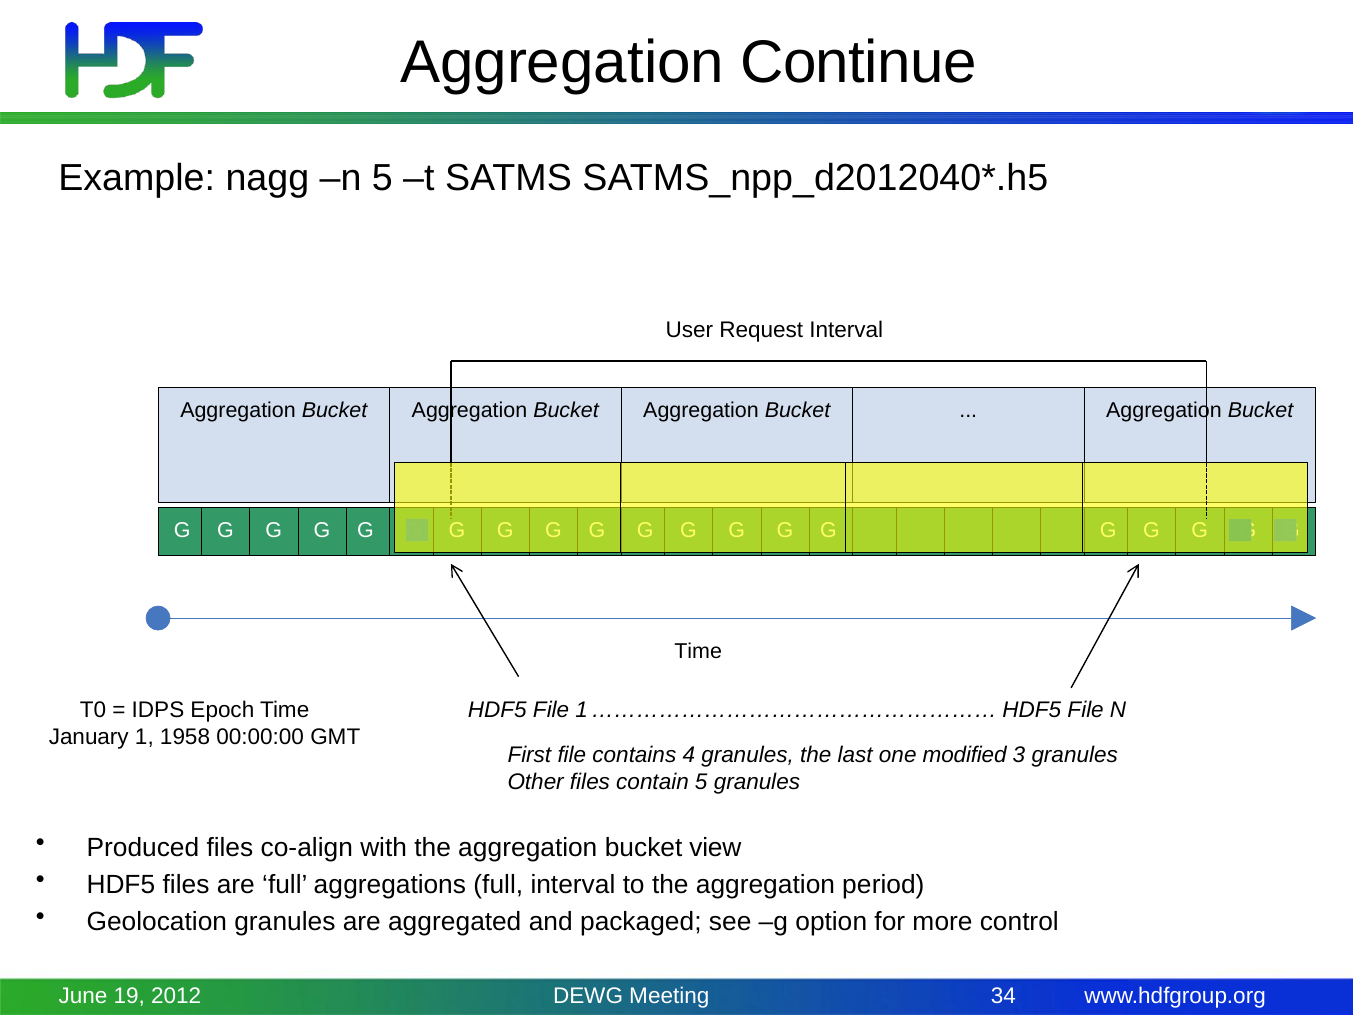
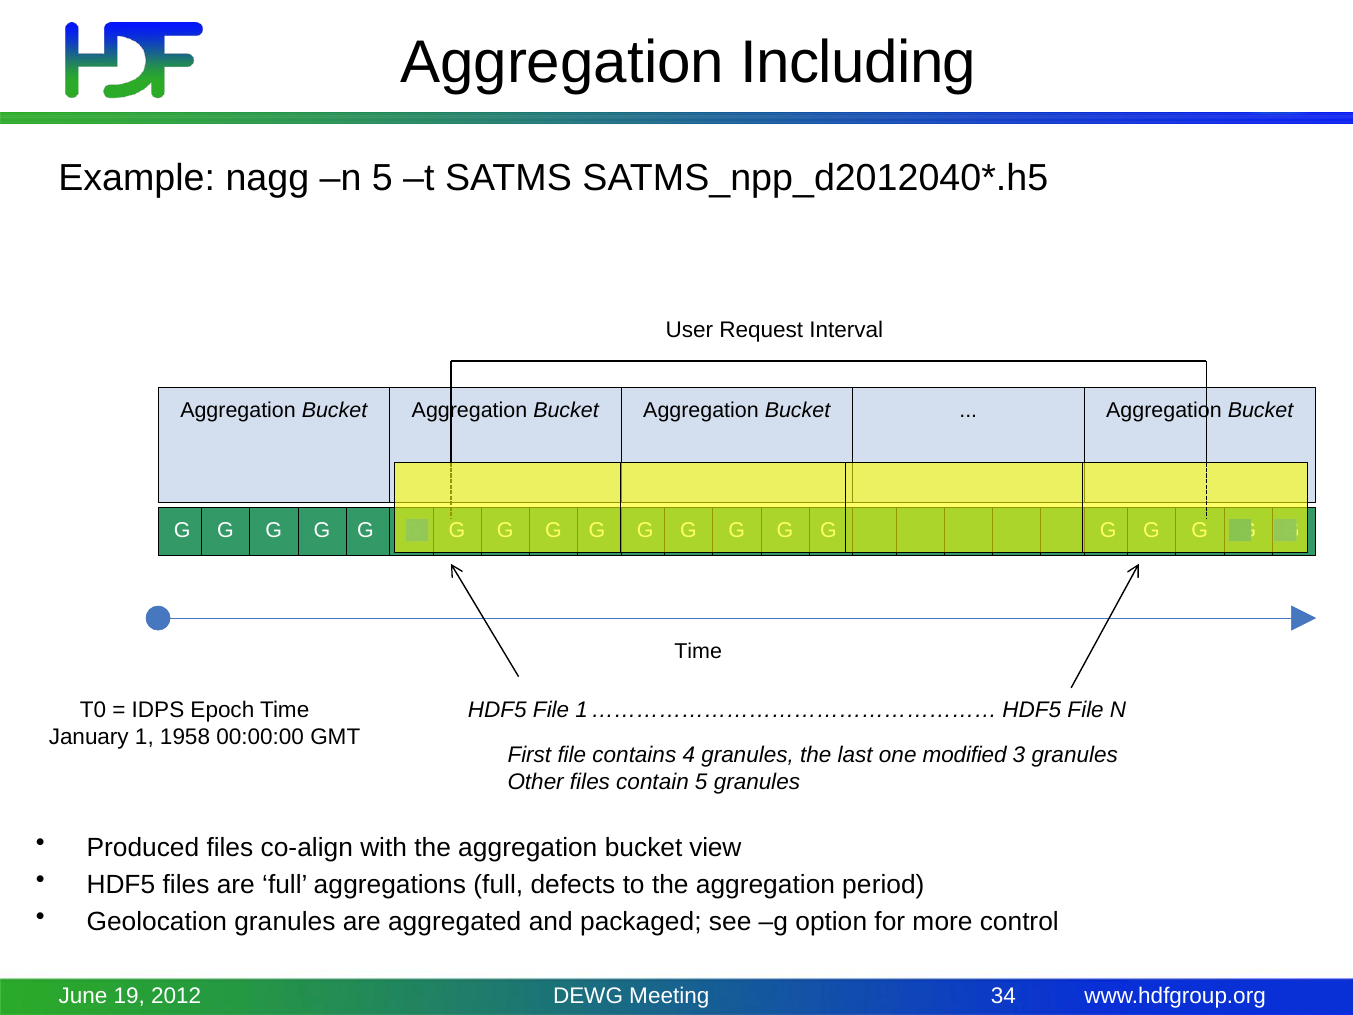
Continue: Continue -> Including (858, 63)
full interval: interval -> defects (573, 884)
